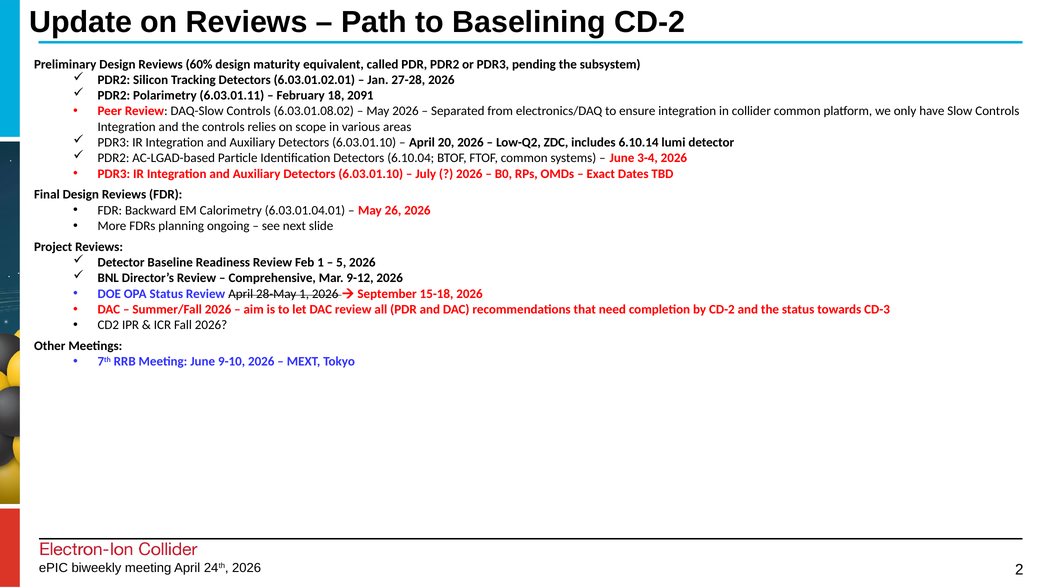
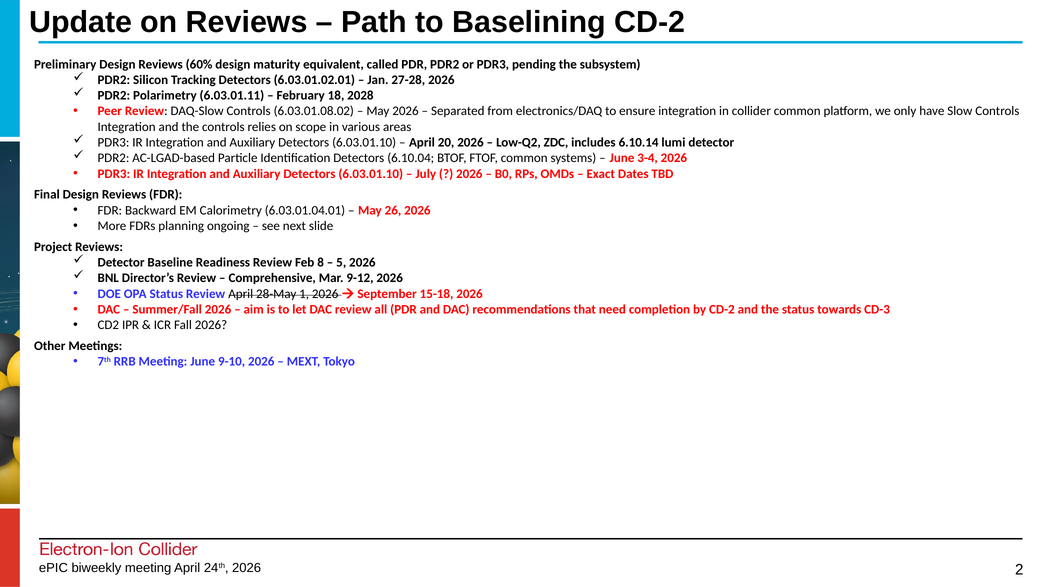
2091: 2091 -> 2028 (360, 95)
Feb 1: 1 -> 8 (321, 262)
